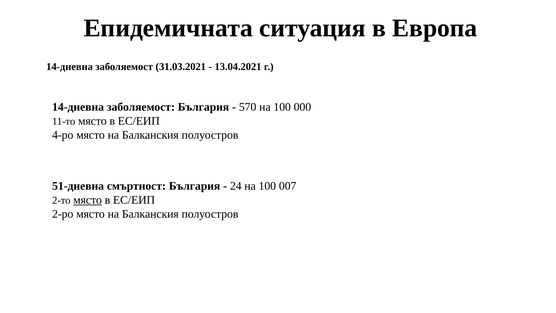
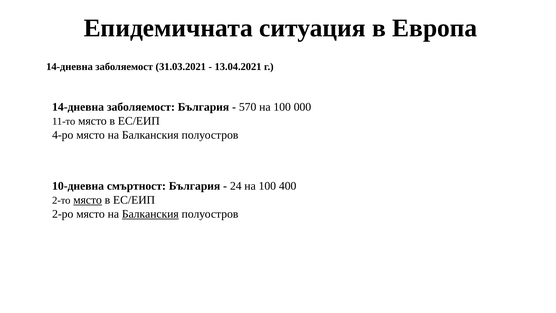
51-дневна: 51-дневна -> 10-дневна (78, 186)
007: 007 -> 400 (288, 186)
Балканския underline: none -> present (150, 214)
